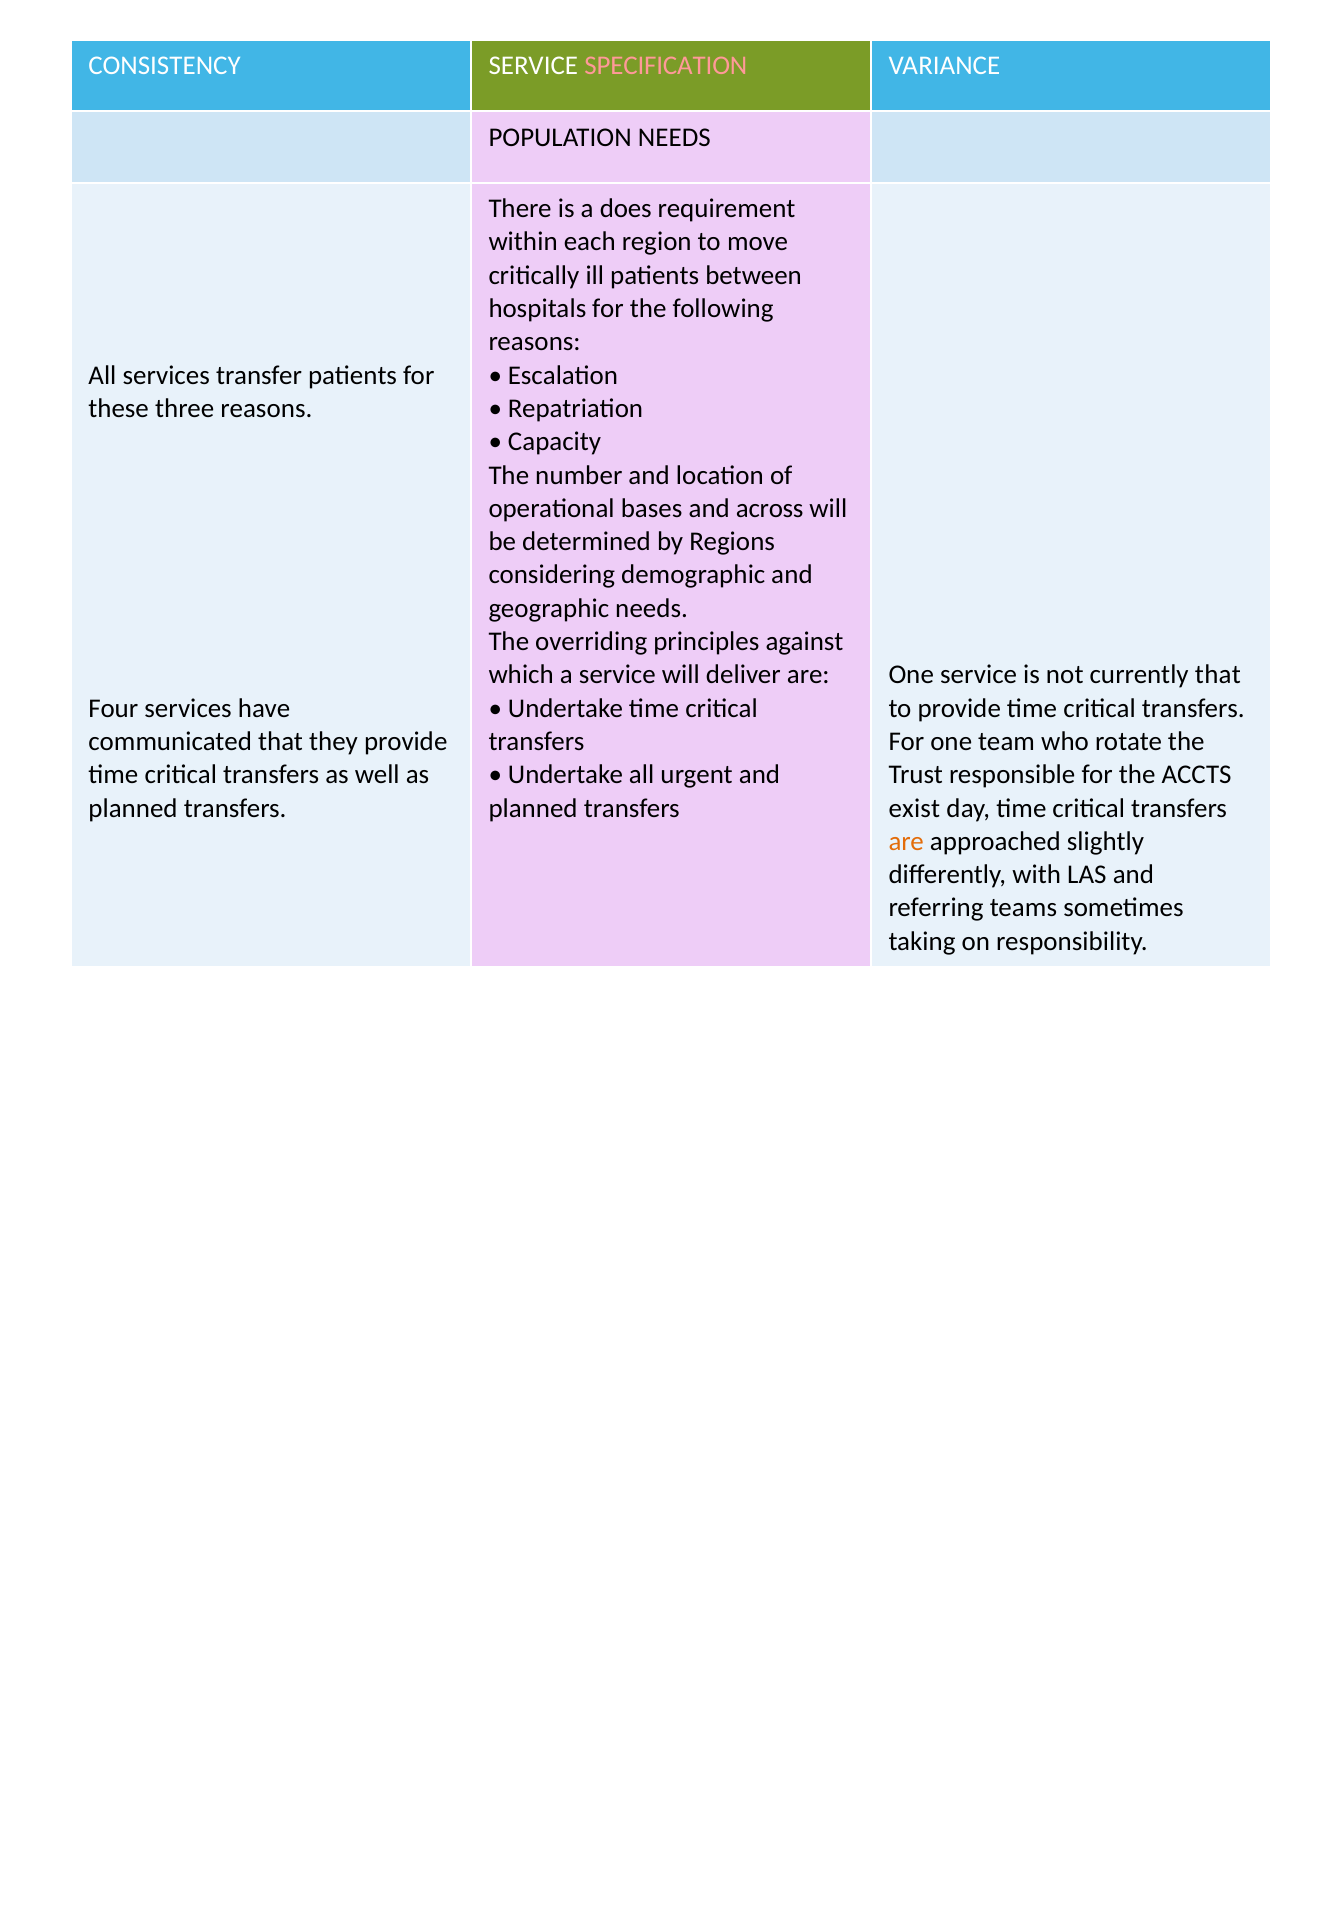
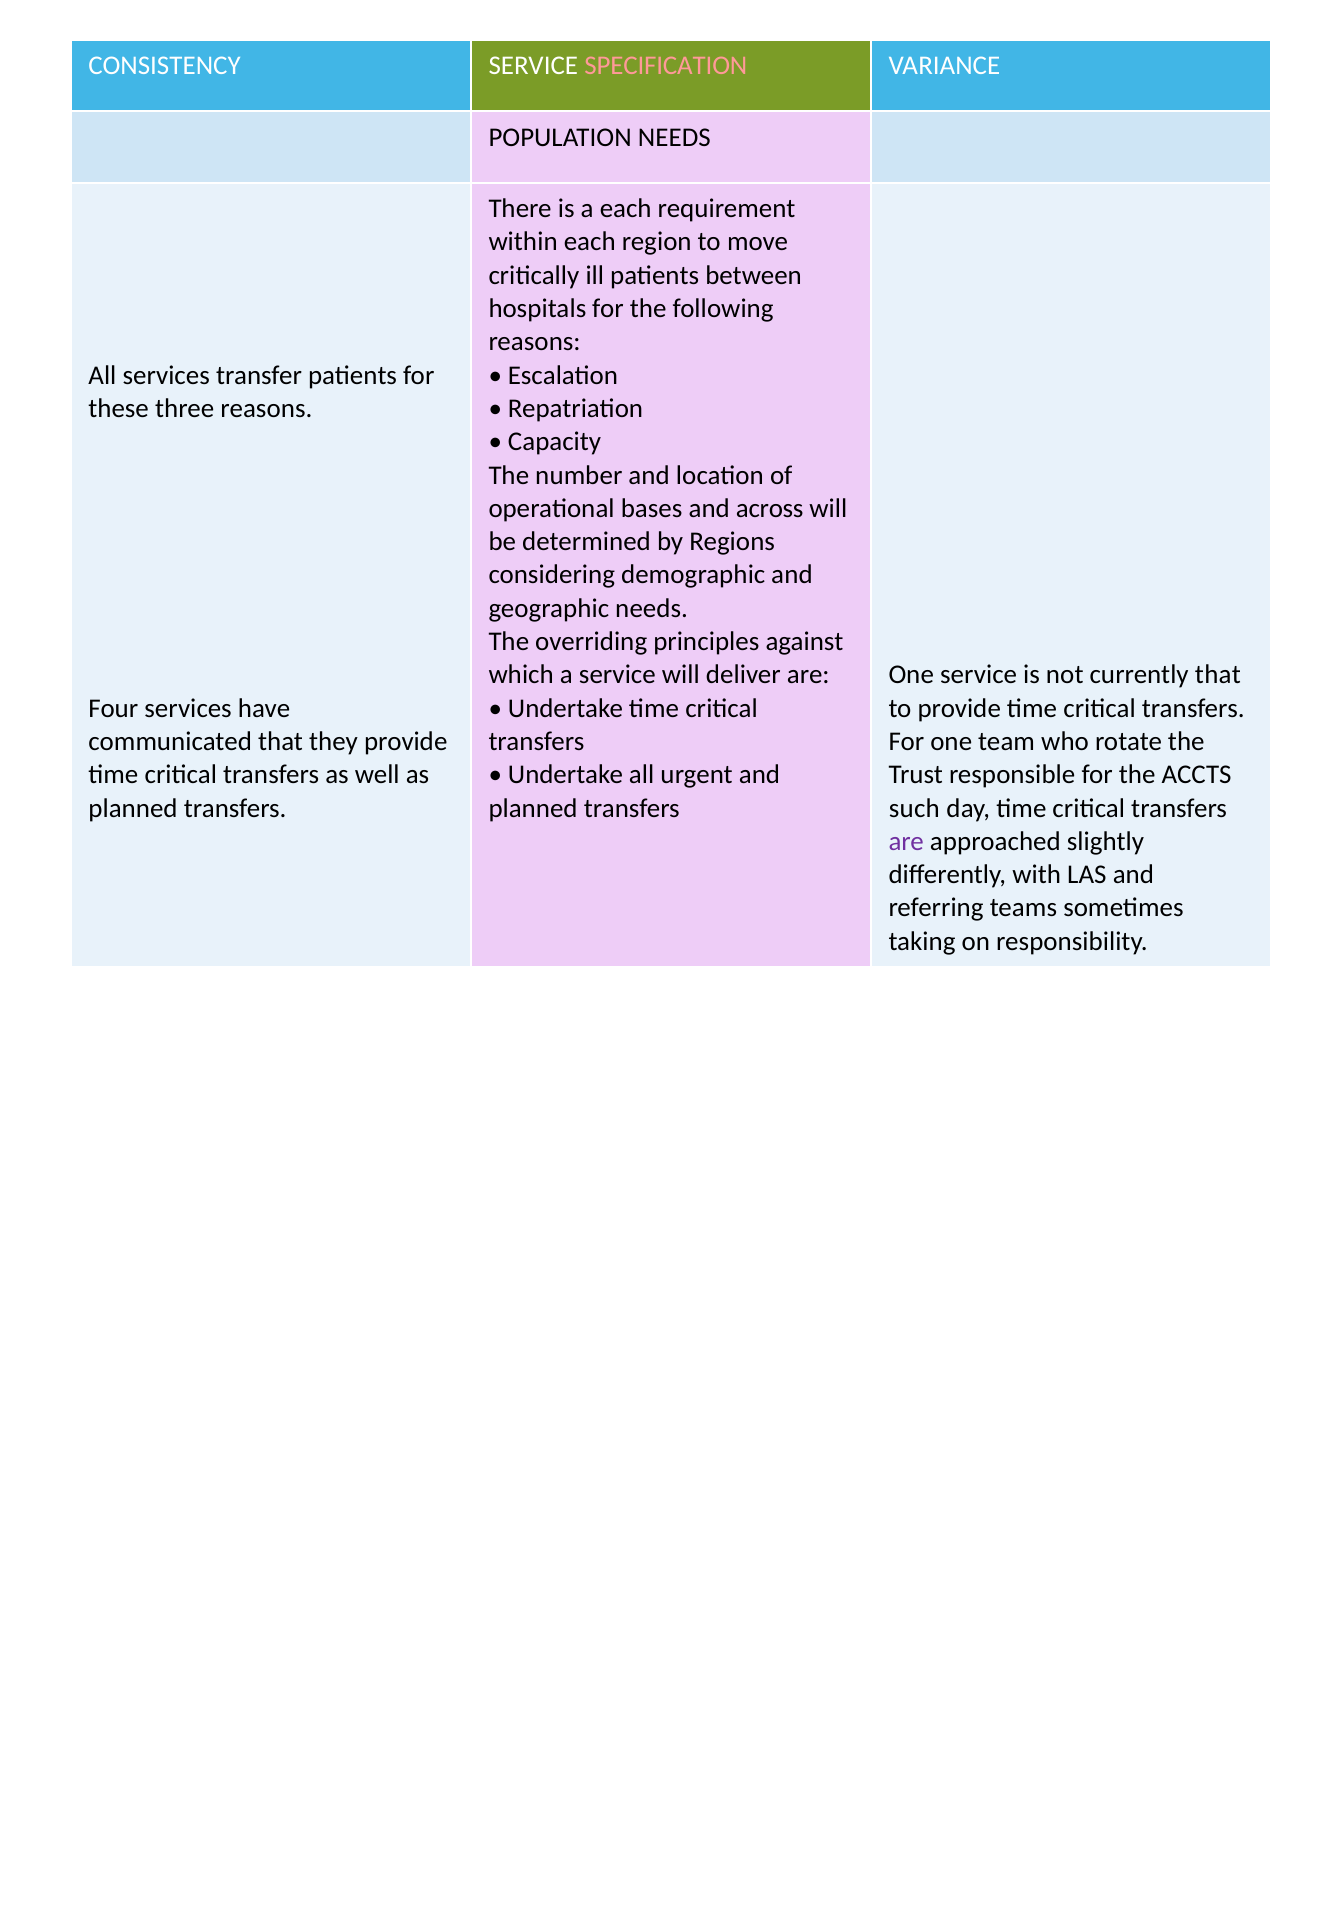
a does: does -> each (626, 209)
exist: exist -> such (914, 808)
are colour: orange -> purple (906, 841)
